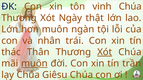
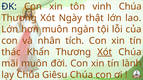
trái: trái -> tích (75, 41)
Thân: Thân -> Khẩn (38, 52)
muôn underline: present -> none (34, 64)
trần: trần -> lành (132, 64)
